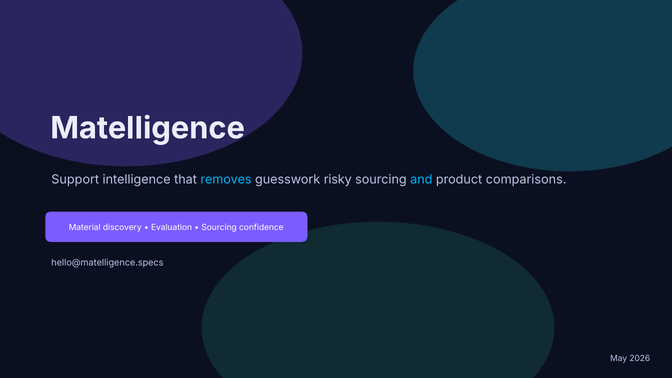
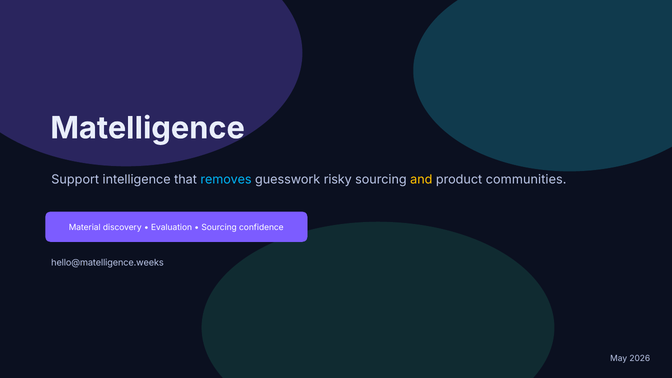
and colour: light blue -> yellow (421, 180)
comparisons: comparisons -> communities (526, 180)
hello@matelligence.specs: hello@matelligence.specs -> hello@matelligence.weeks (107, 263)
